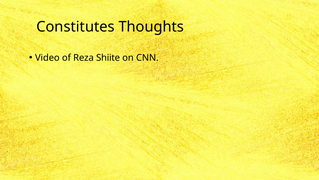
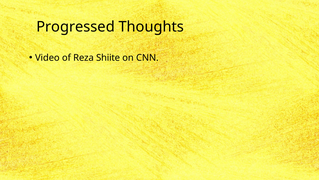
Constitutes: Constitutes -> Progressed (76, 27)
